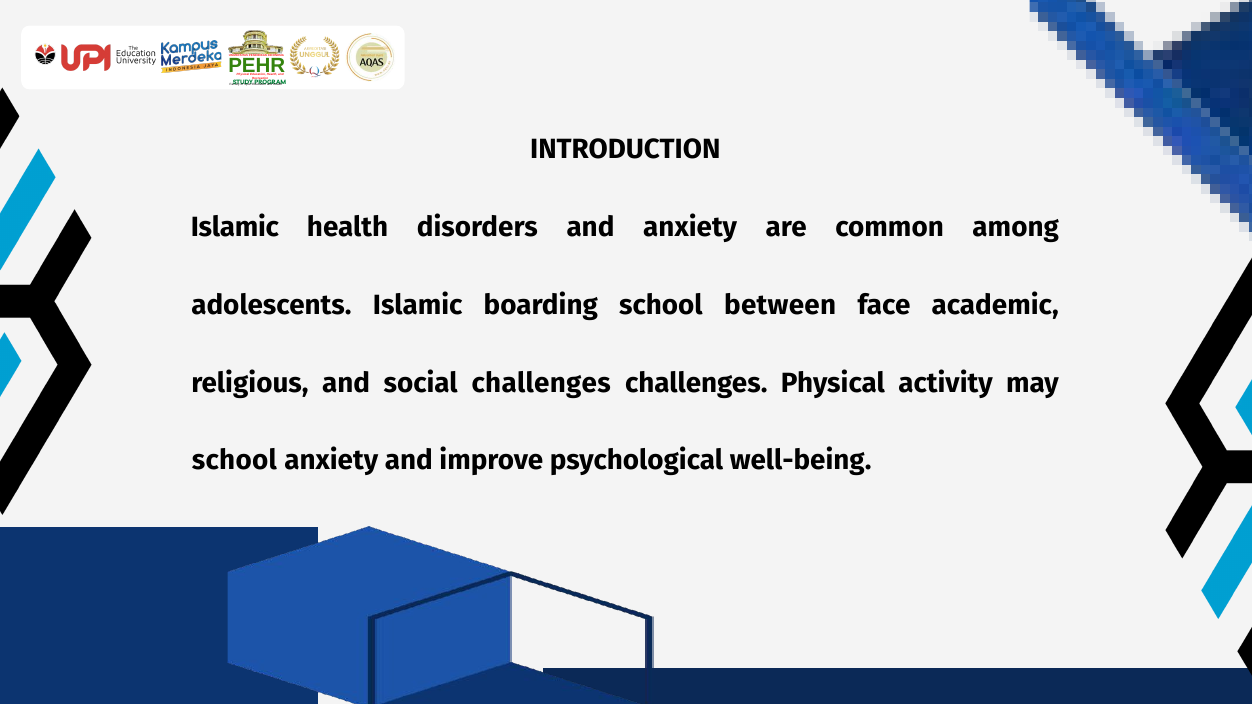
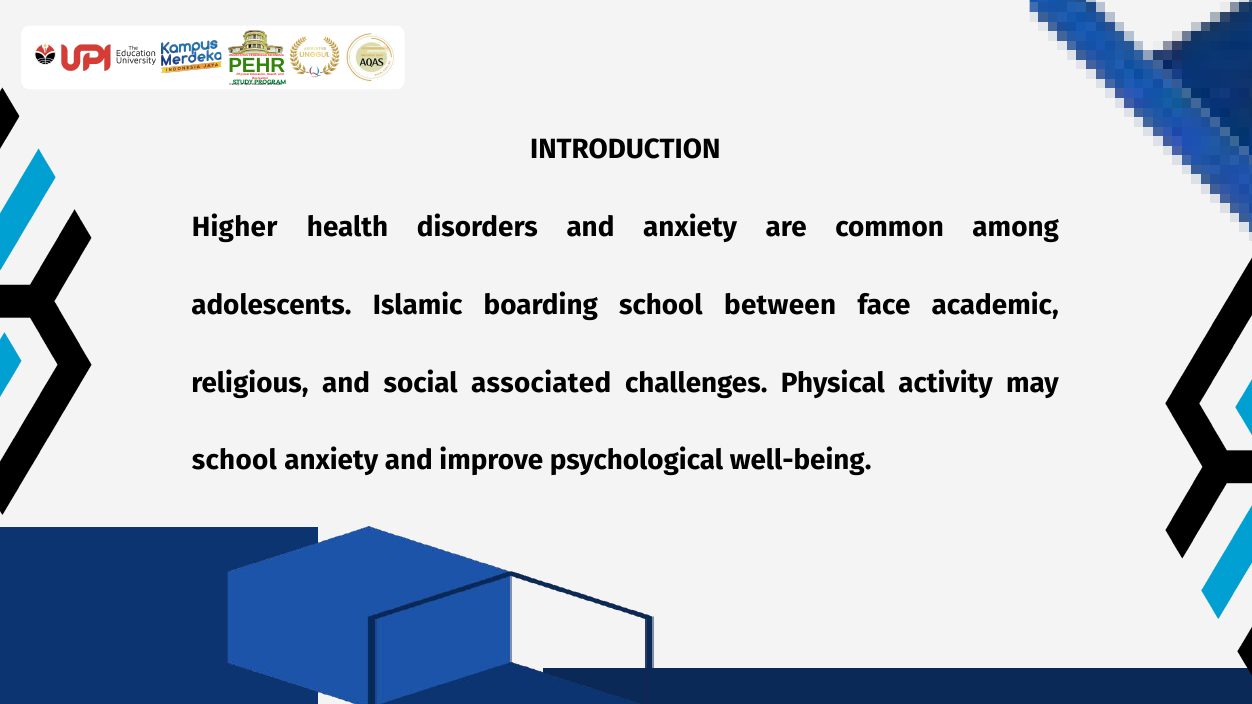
Islamic: Islamic -> Higher (235, 228)
social challenges: challenges -> associated (541, 383)
